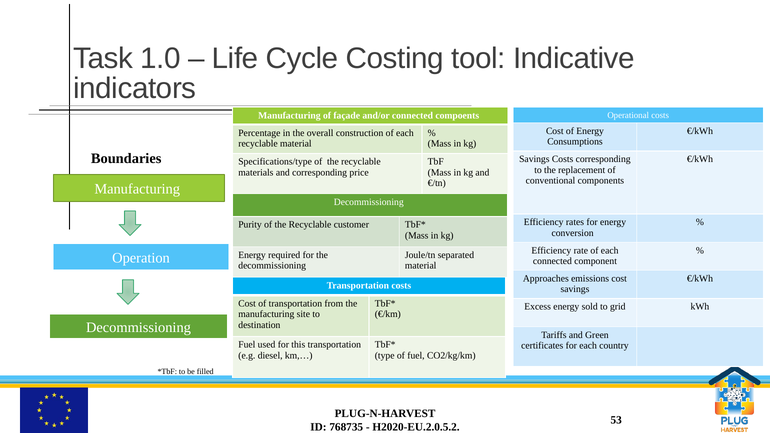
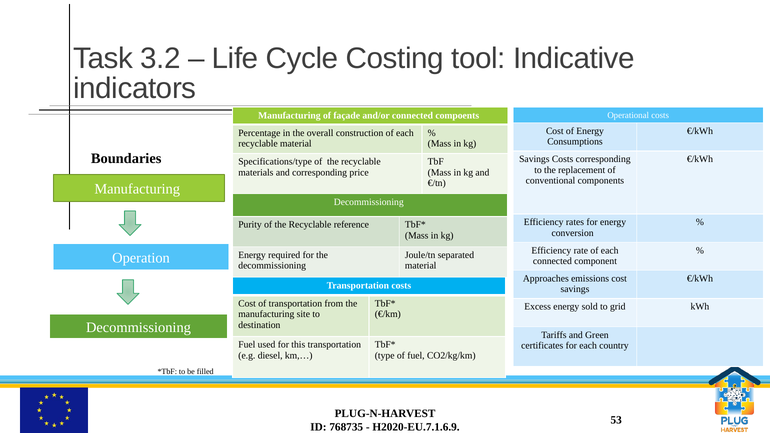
1.0: 1.0 -> 3.2 (161, 58)
customer: customer -> reference (351, 225)
H2020-EU.2.0.5.2: H2020-EU.2.0.5.2 -> H2020-EU.7.1.6.9 (416, 427)
